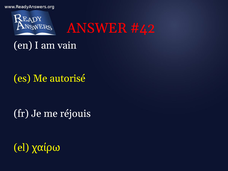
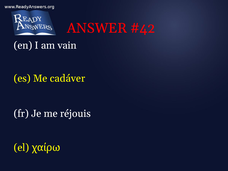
autorisé: autorisé -> cadáver (68, 78)
